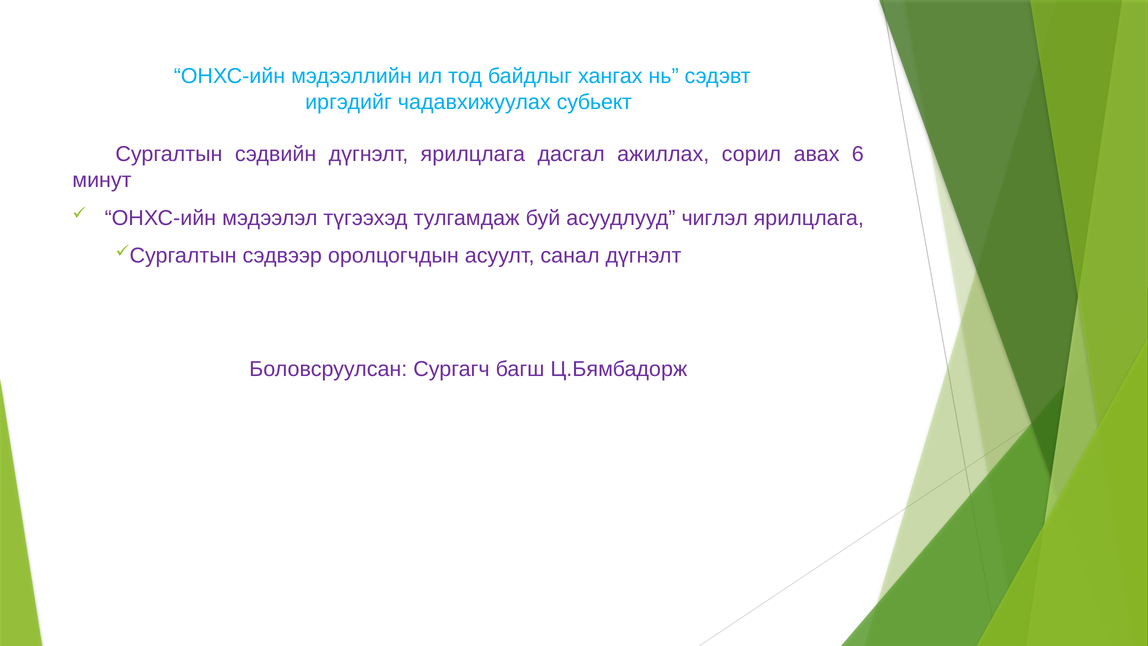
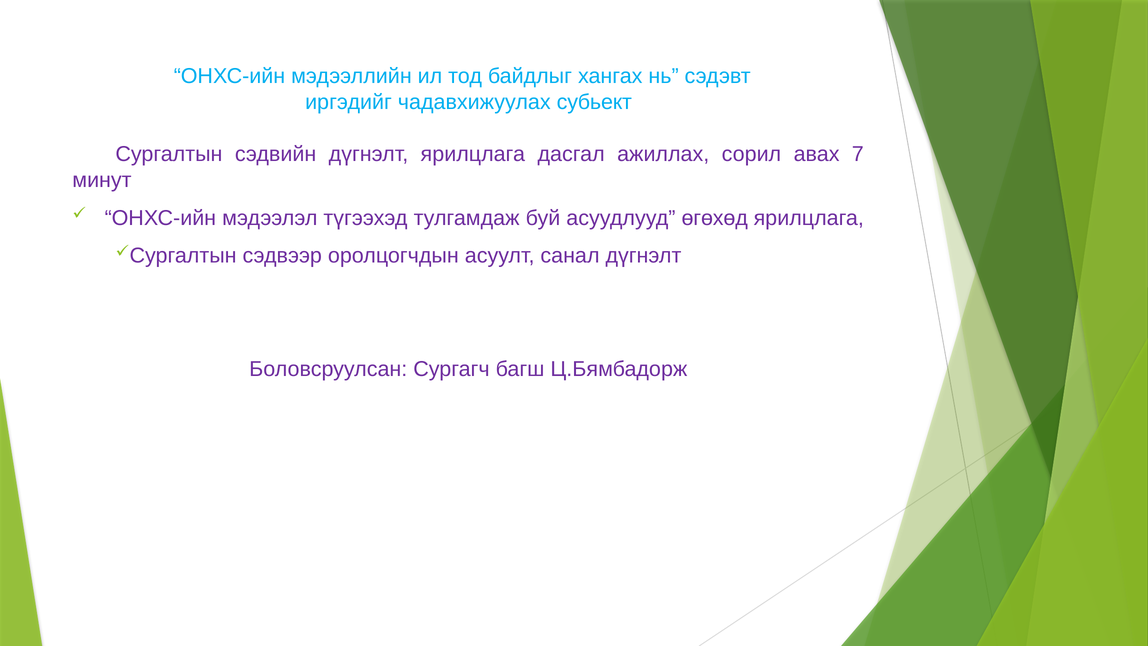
6: 6 -> 7 (858, 154)
чиглэл: чиглэл -> өгөхөд (715, 218)
